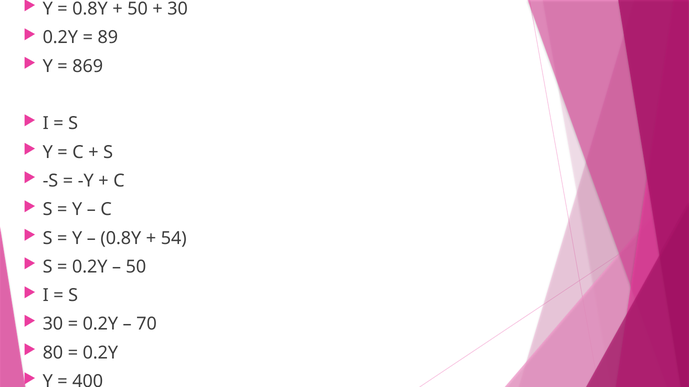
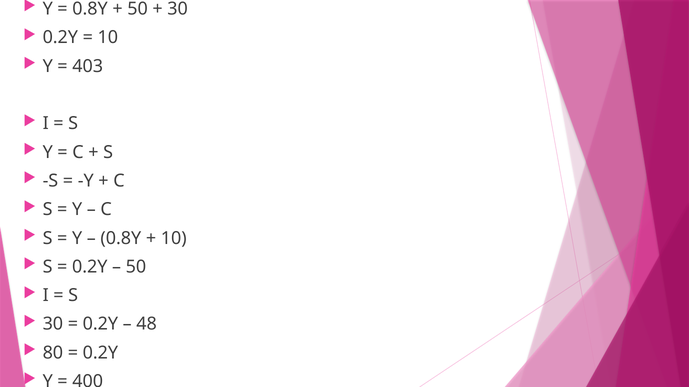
89: 89 -> 10 (108, 37)
869: 869 -> 403 (88, 66)
54: 54 -> 10 (174, 238)
70: 70 -> 48 (147, 325)
